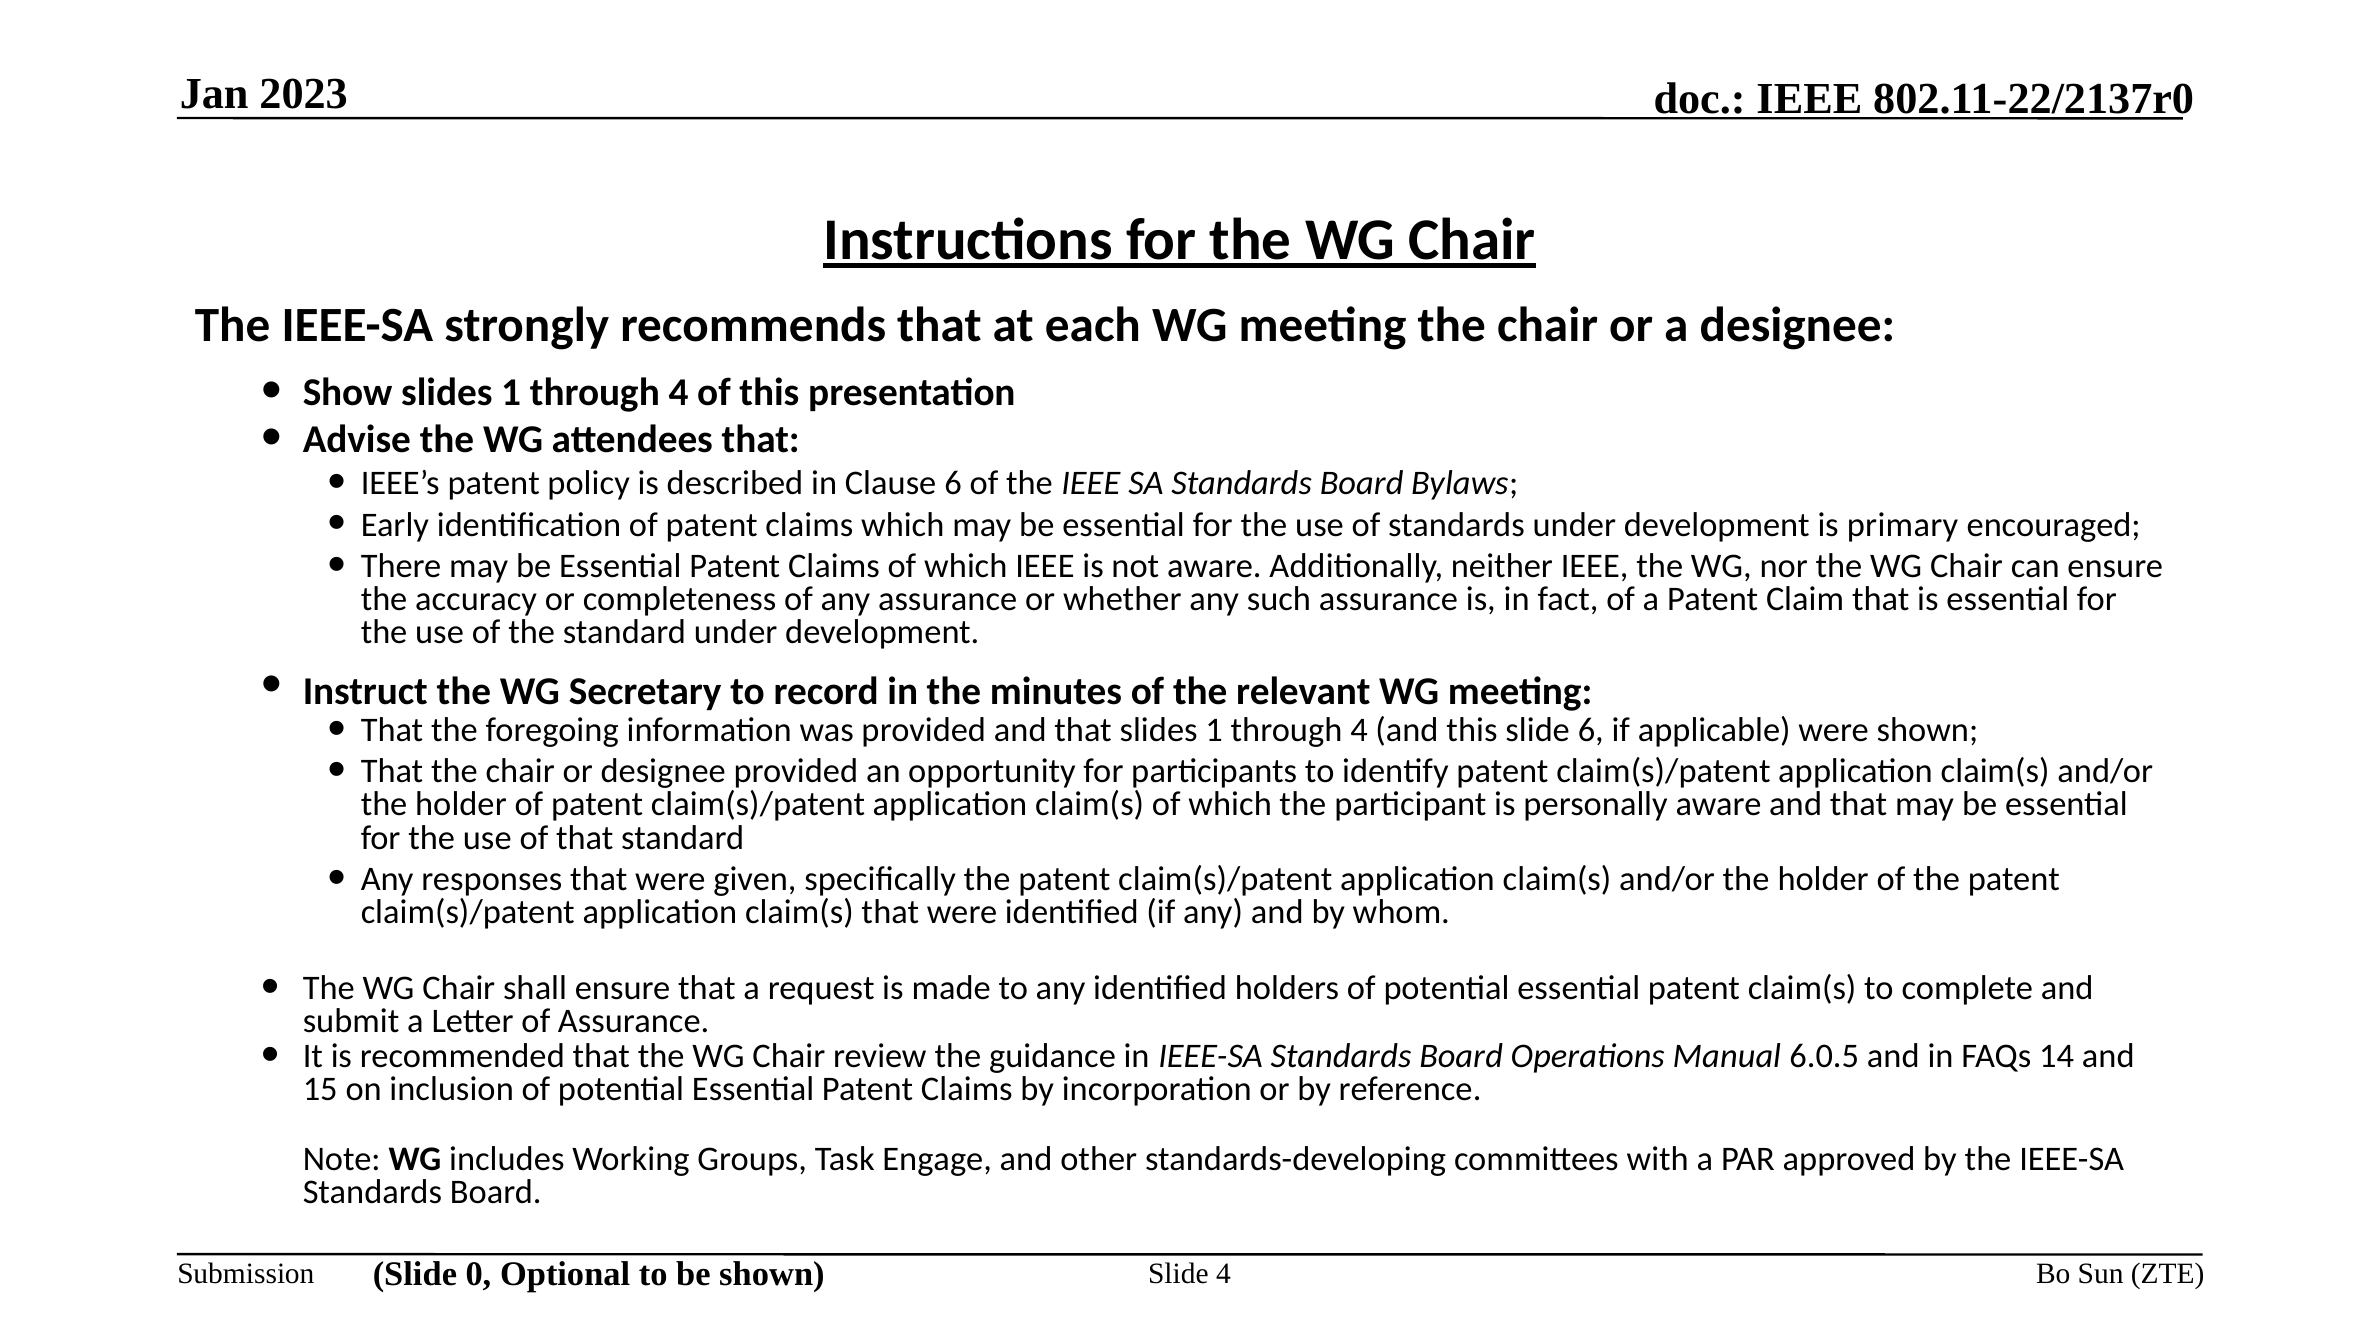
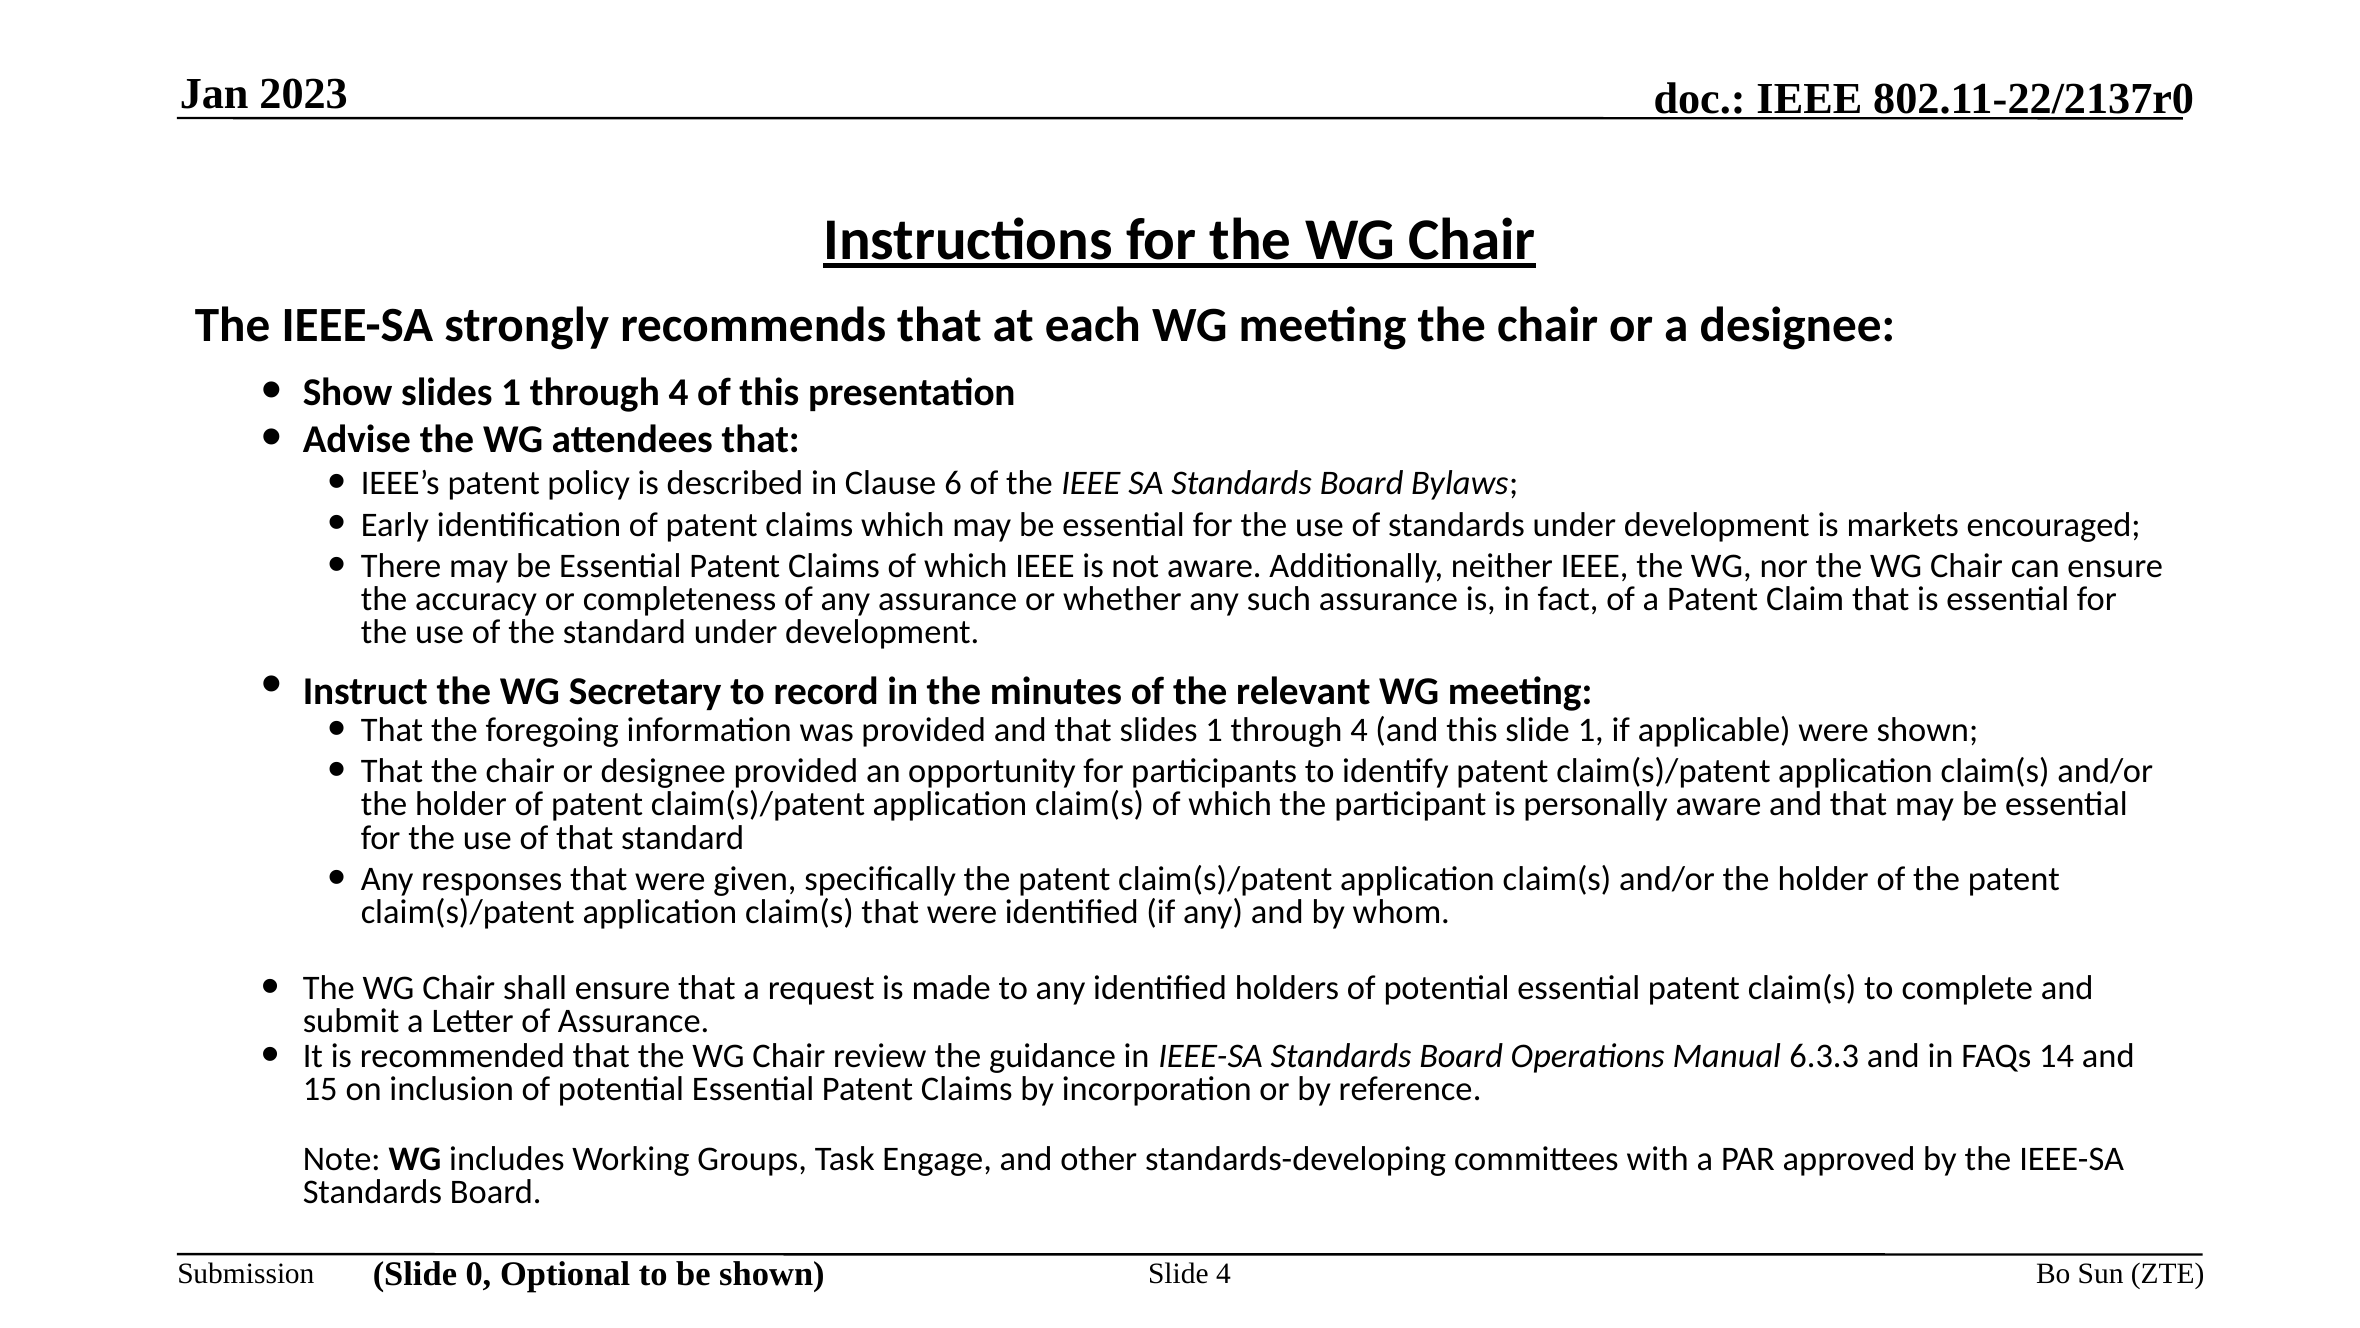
primary: primary -> markets (1903, 525)
slide 6: 6 -> 1 (1591, 730)
6.0.5: 6.0.5 -> 6.3.3 (1824, 1056)
